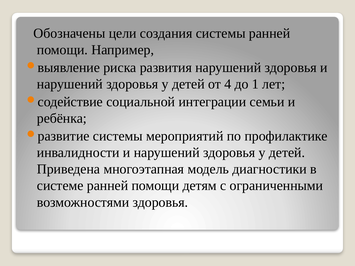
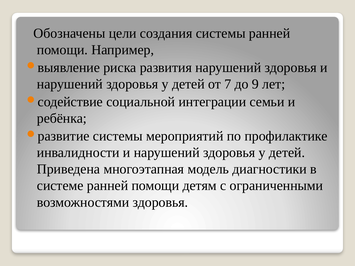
4: 4 -> 7 (228, 84)
1: 1 -> 9 (255, 84)
